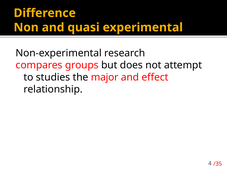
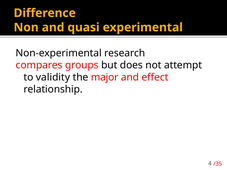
studies: studies -> validity (53, 77)
